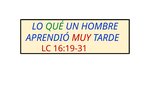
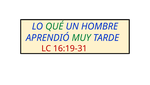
MUY colour: red -> green (81, 38)
